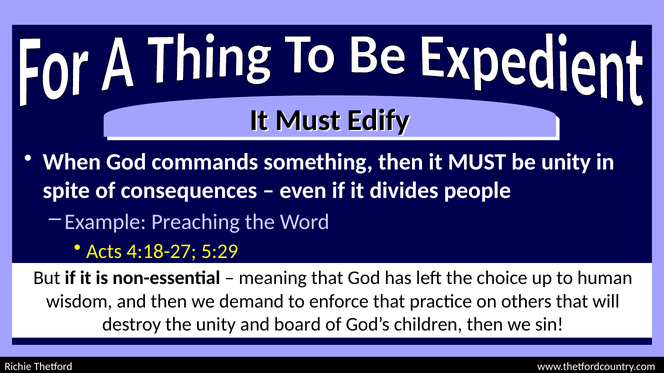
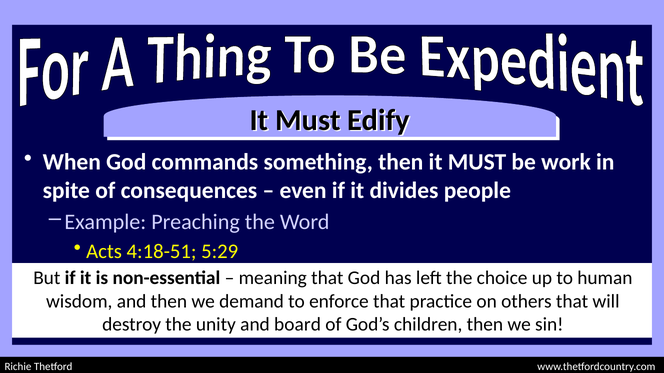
be unity: unity -> work (566, 162)
4:18-27: 4:18-27 -> 4:18-51 (162, 252)
